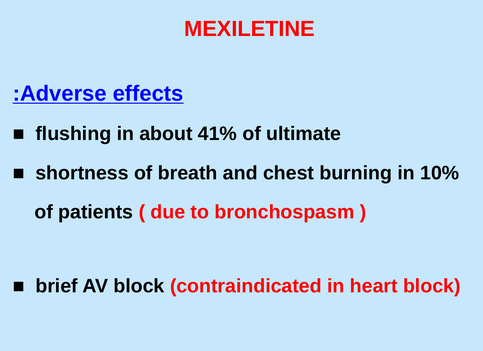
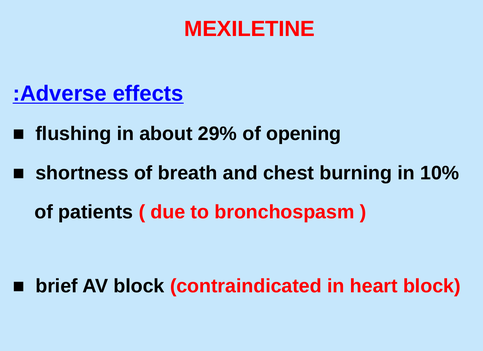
41%: 41% -> 29% (217, 134)
ultimate: ultimate -> opening (304, 134)
